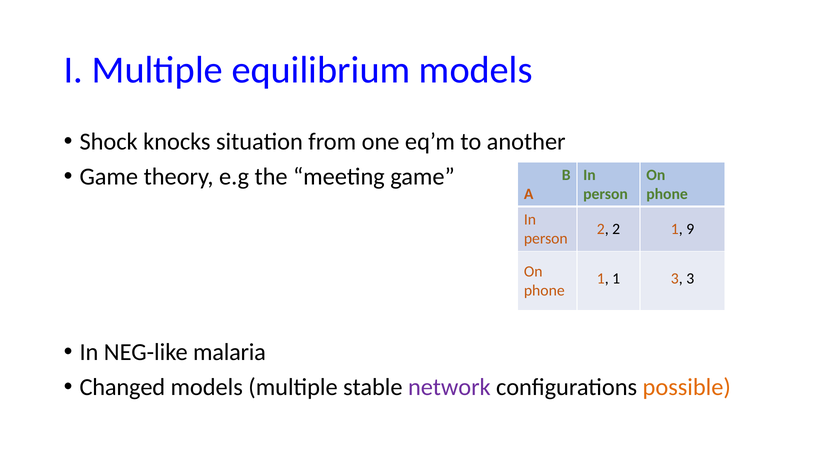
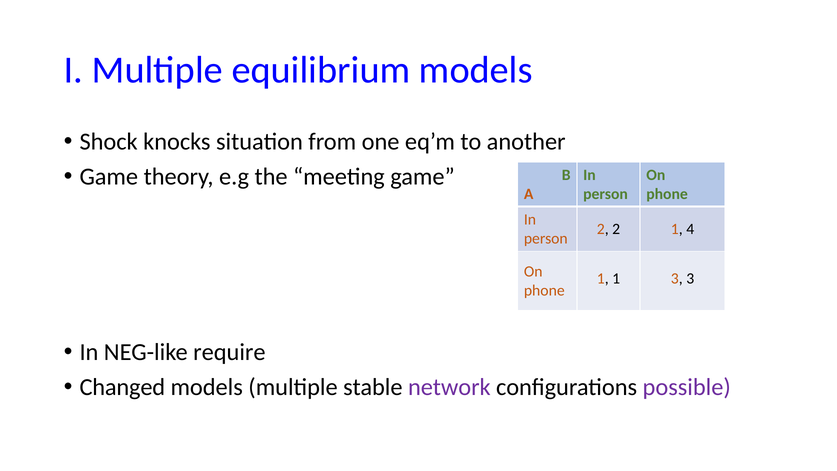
9: 9 -> 4 (690, 229)
malaria: malaria -> require (229, 352)
possible colour: orange -> purple (687, 387)
